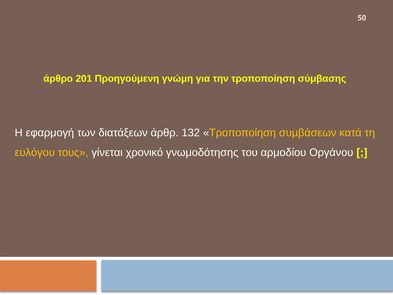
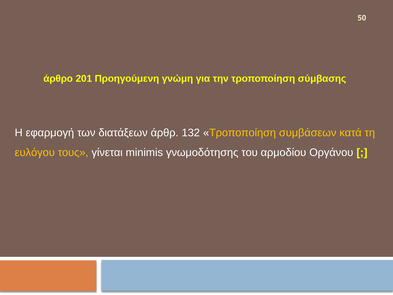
χρονικό: χρονικό -> minimis (144, 152)
